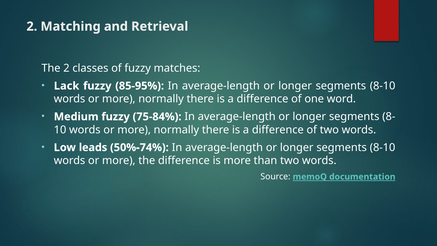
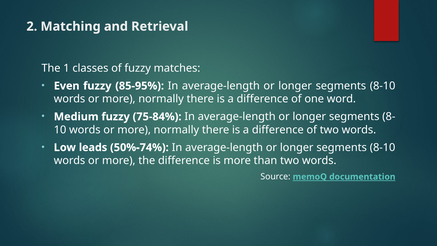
The 2: 2 -> 1 (66, 68)
Lack: Lack -> Even (67, 86)
